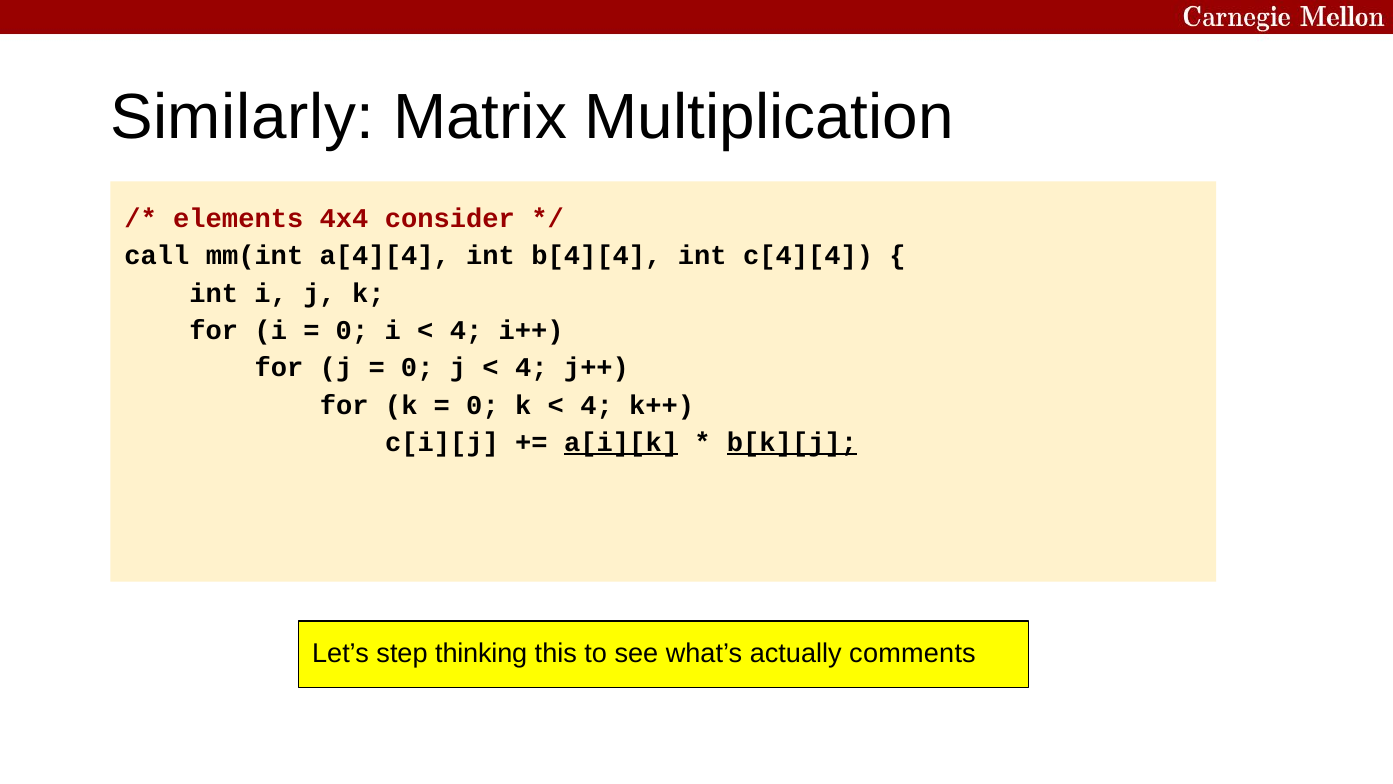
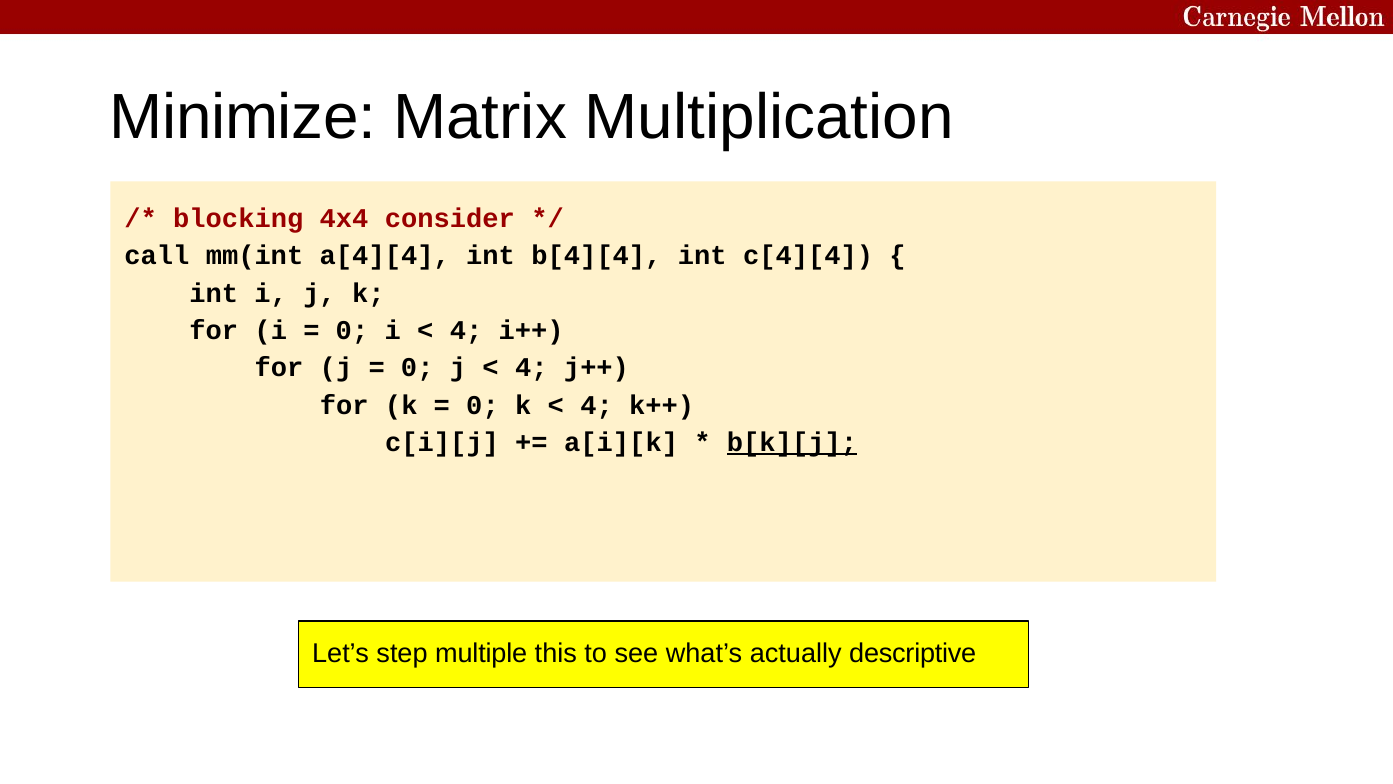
Similarly: Similarly -> Minimize (243, 117)
elements: elements -> blocking (238, 218)
a[i][k underline: present -> none (621, 442)
thinking: thinking -> multiple (481, 653)
comments: comments -> descriptive (913, 653)
